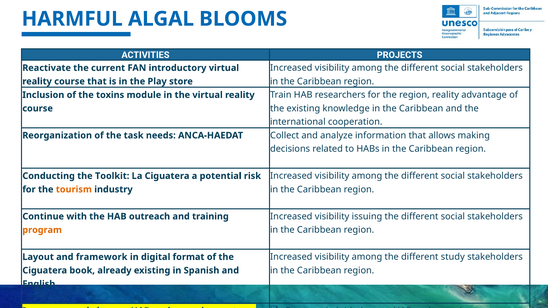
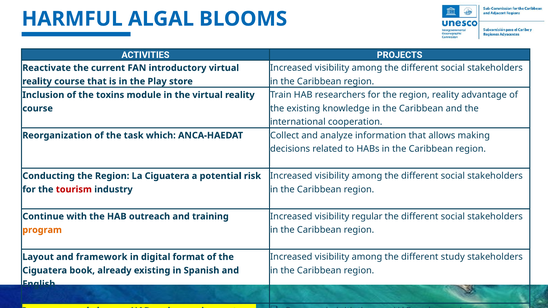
needs: needs -> which (161, 136)
Conducting the Toolkit: Toolkit -> Region (112, 176)
tourism colour: orange -> red (74, 190)
issuing: issuing -> regular (367, 217)
